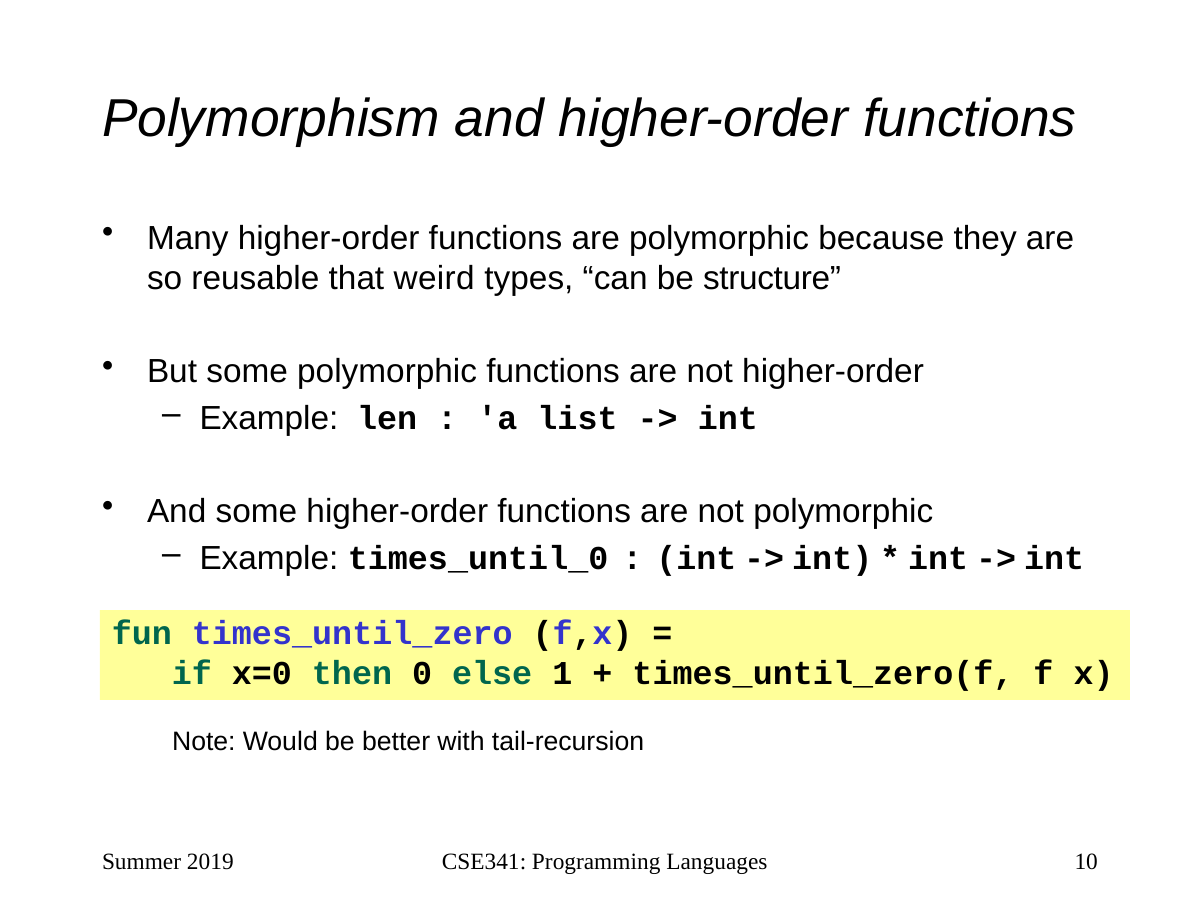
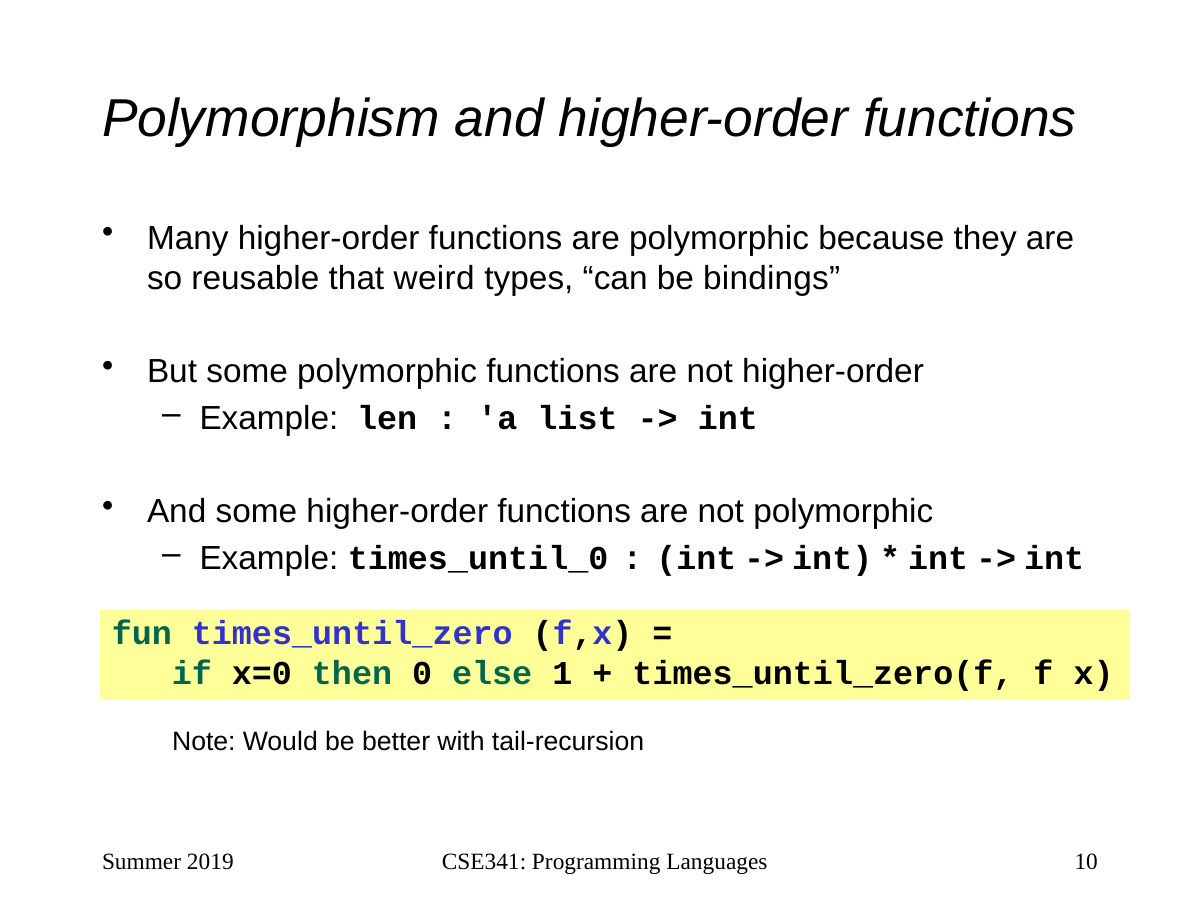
structure: structure -> bindings (772, 278)
